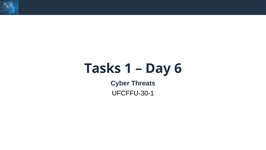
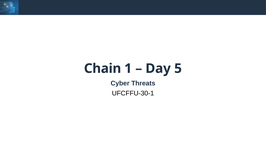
Tasks: Tasks -> Chain (103, 68)
6: 6 -> 5 (178, 68)
